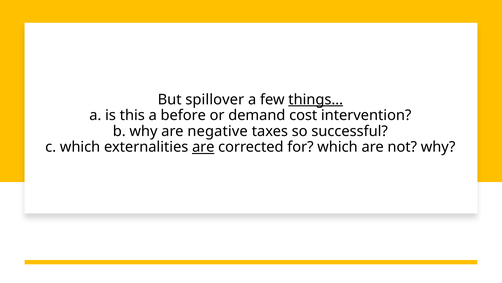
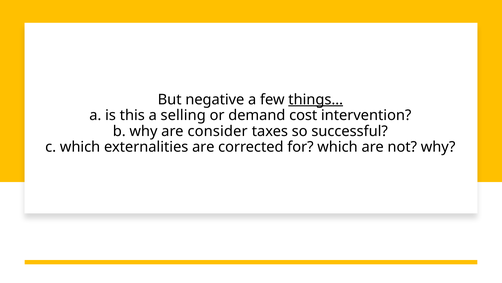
spillover: spillover -> negative (215, 99)
before: before -> selling (183, 115)
negative: negative -> consider (218, 131)
are underline: present -> none (203, 147)
